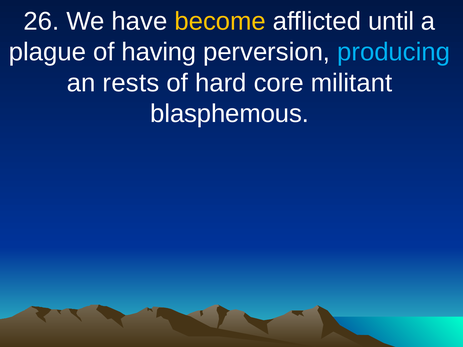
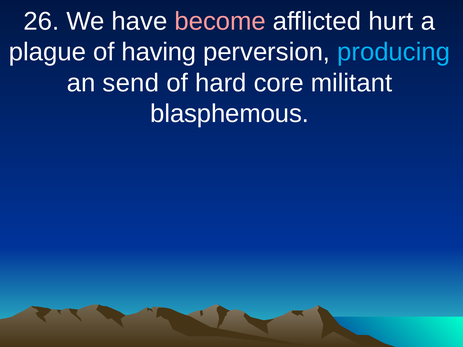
become colour: yellow -> pink (220, 21)
until: until -> hurt (391, 21)
rests: rests -> send (131, 83)
